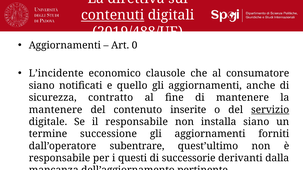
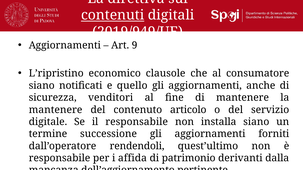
2019/488/UE: 2019/488/UE -> 2019/949/UE (138, 32)
0: 0 -> 9 (135, 45)
L’incidente: L’incidente -> L’ripristino (56, 74)
contratto: contratto -> venditori (111, 98)
inserite: inserite -> articolo (188, 110)
servizio underline: present -> none (270, 110)
subentrare: subentrare -> rendendoli (137, 146)
questi: questi -> affida (132, 158)
successorie: successorie -> patrimonio (189, 158)
